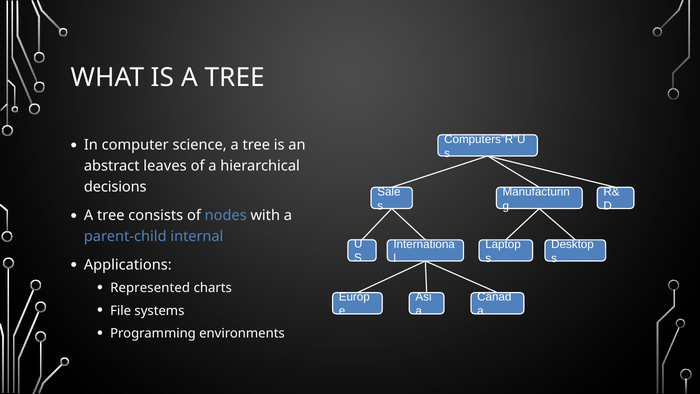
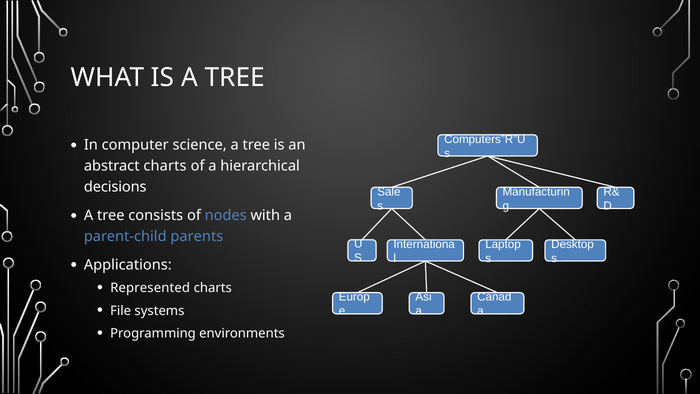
abstract leaves: leaves -> charts (165, 166)
internal: internal -> parents (197, 236)
